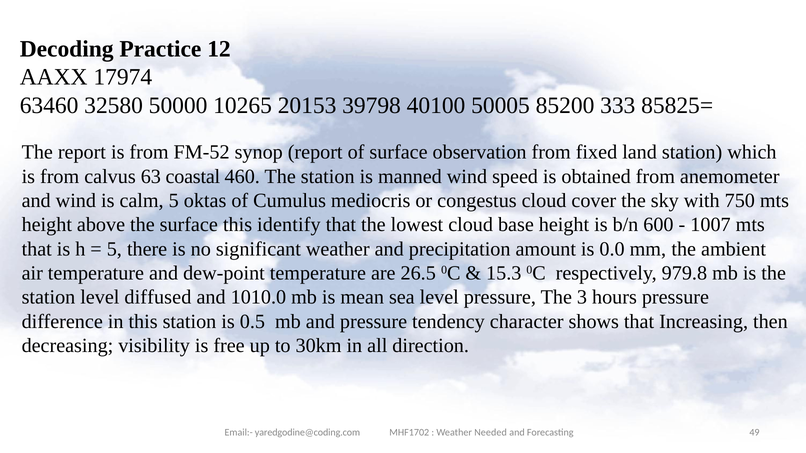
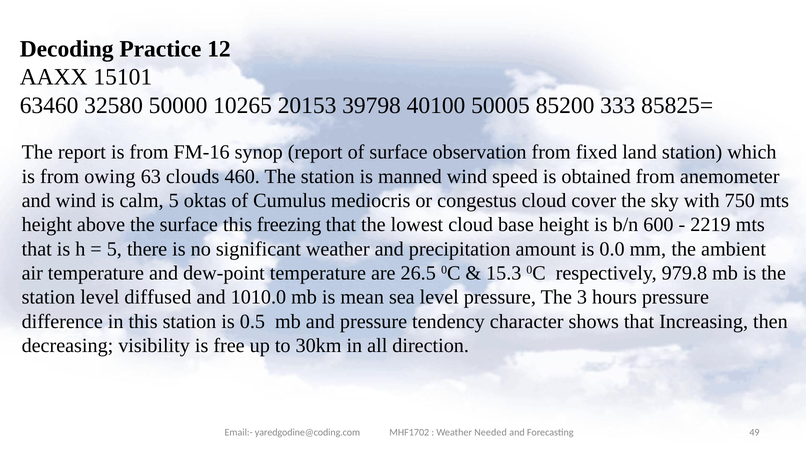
17974: 17974 -> 15101 (123, 77)
FM-52: FM-52 -> FM-16 (202, 152)
calvus: calvus -> owing (110, 177)
coastal: coastal -> clouds (193, 177)
identify: identify -> freezing (289, 225)
1007: 1007 -> 2219 (711, 225)
